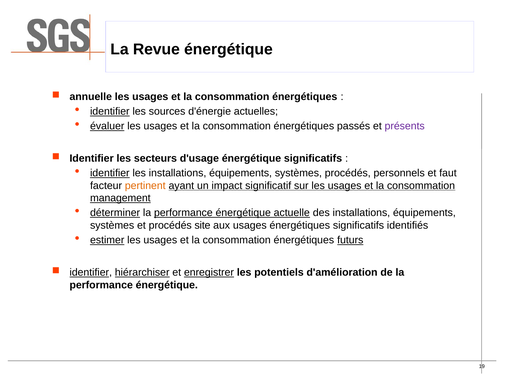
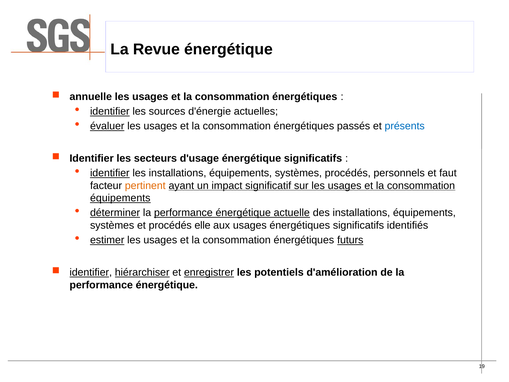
présents colour: purple -> blue (405, 126)
management: management -> équipements (120, 198)
site: site -> elle (203, 225)
